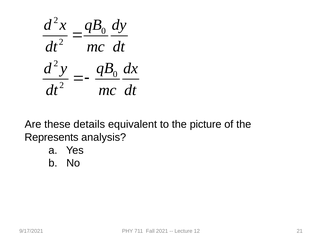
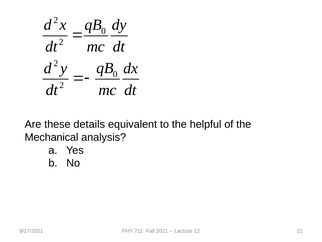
picture: picture -> helpful (206, 124)
Represents: Represents -> Mechanical (51, 137)
